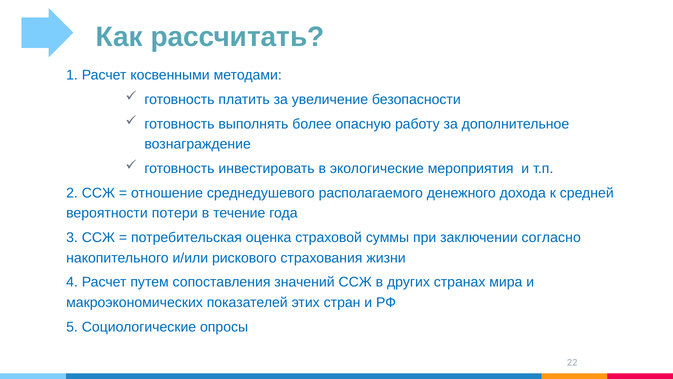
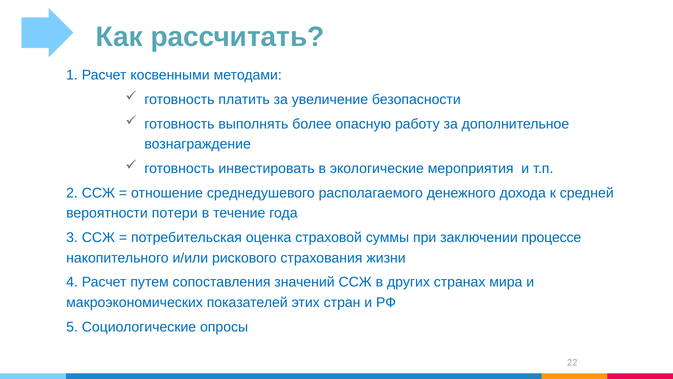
согласно: согласно -> процессе (551, 237)
